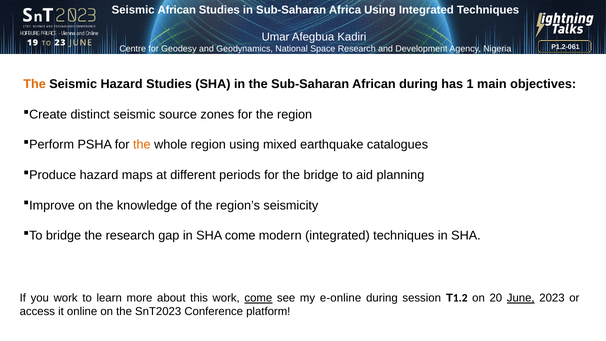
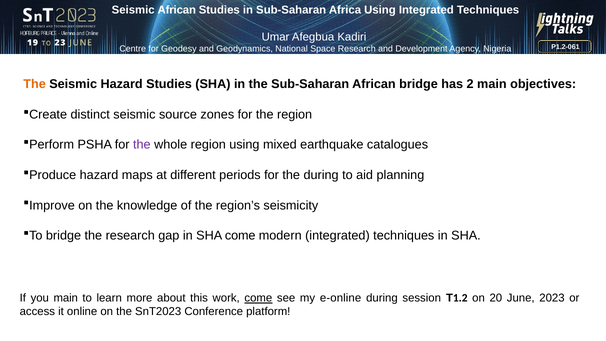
African during: during -> bridge (419, 84)
1: 1 -> 2 (470, 84)
the colour: orange -> purple (142, 145)
the bridge: bridge -> during (321, 175)
you work: work -> main (66, 298)
June underline: present -> none (521, 298)
